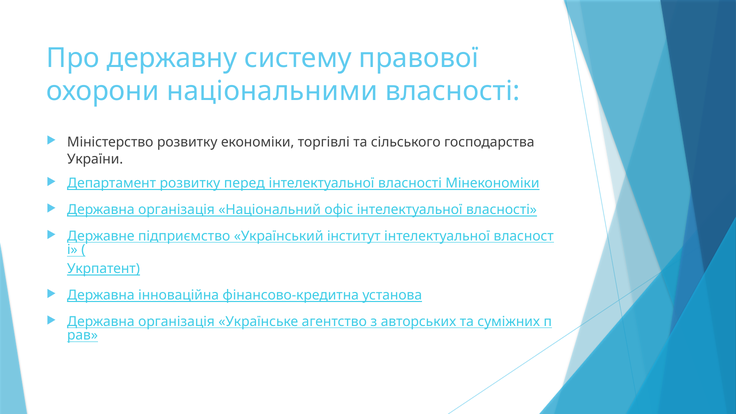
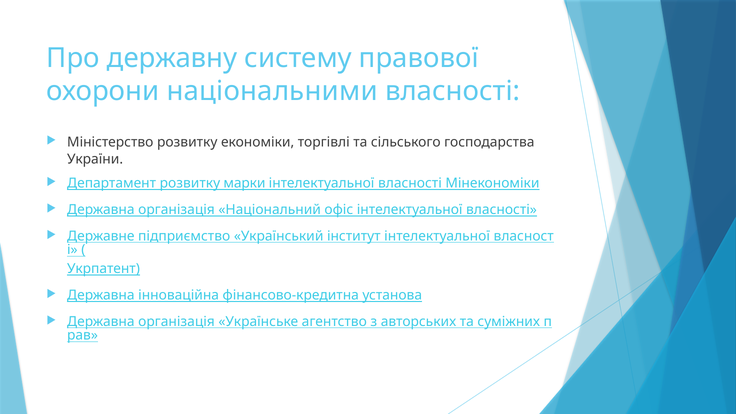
перед: перед -> марки (244, 183)
